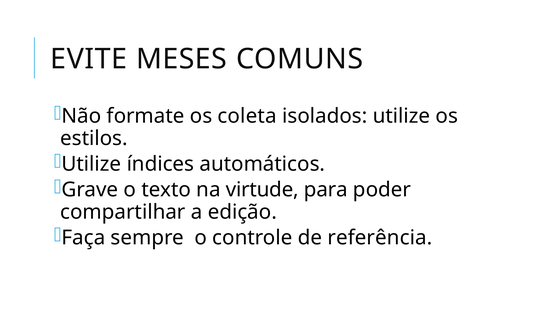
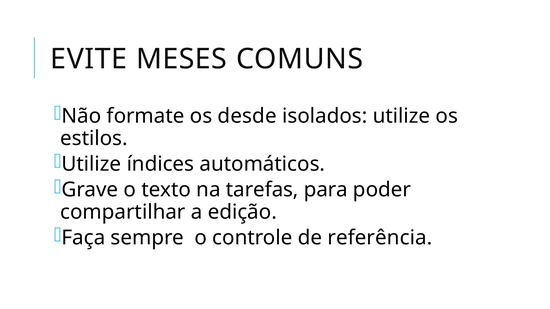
coleta: coleta -> desde (247, 116)
virtude: virtude -> tarefas (262, 190)
